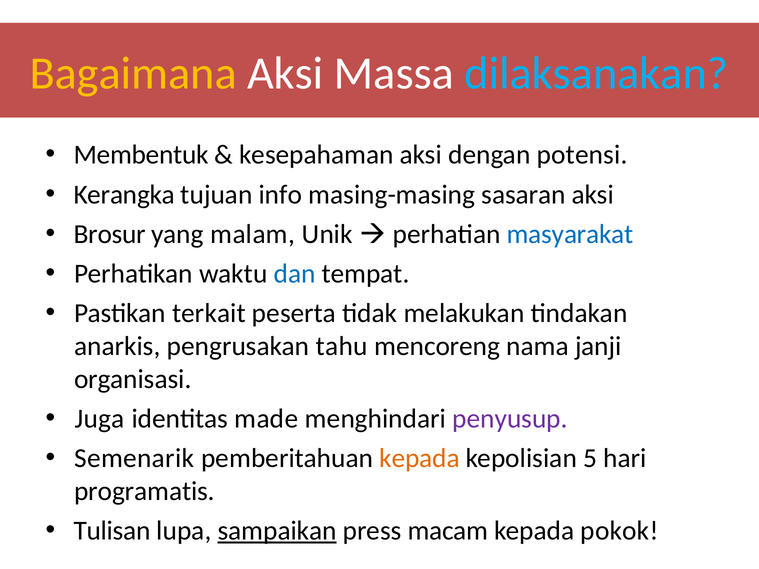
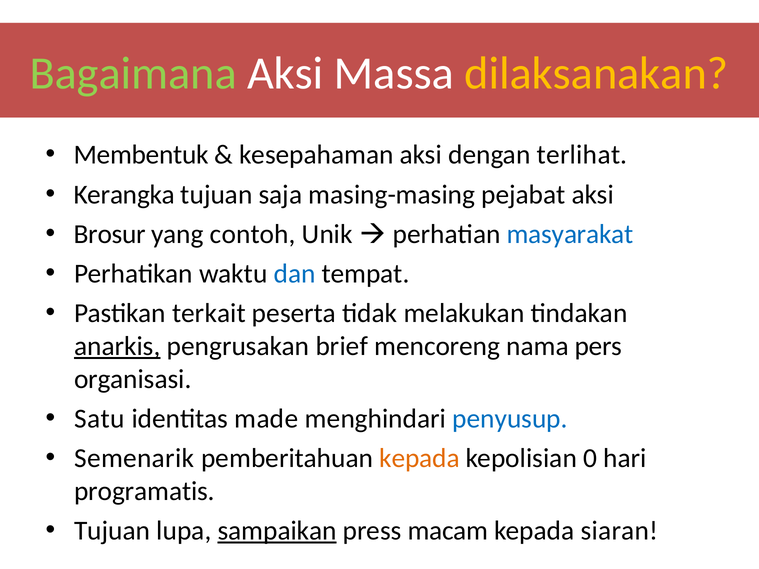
Bagaimana colour: yellow -> light green (133, 73)
dilaksanakan colour: light blue -> yellow (596, 73)
potensi: potensi -> terlihat (582, 155)
info: info -> saja (280, 195)
sasaran: sasaran -> pejabat (523, 195)
malam: malam -> contoh (253, 234)
anarkis underline: none -> present (117, 346)
tahu: tahu -> brief (342, 346)
janji: janji -> pers (598, 346)
Juga: Juga -> Satu (100, 419)
penyusup colour: purple -> blue (510, 419)
5: 5 -> 0 (590, 458)
Tulisan: Tulisan -> Tujuan (112, 531)
pokok: pokok -> siaran (619, 531)
